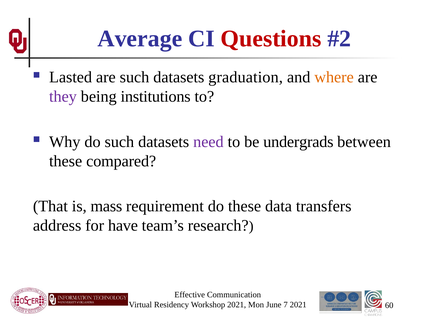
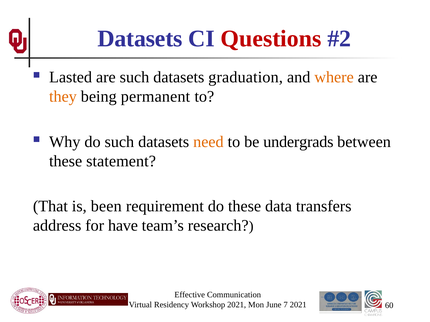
Average: Average -> Datasets (140, 39)
they colour: purple -> orange (63, 97)
institutions: institutions -> permanent (155, 97)
need colour: purple -> orange (208, 142)
compared: compared -> statement (121, 161)
mass: mass -> been (106, 207)
